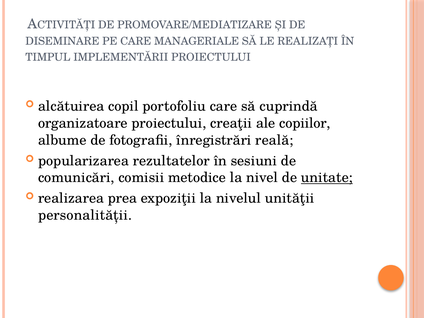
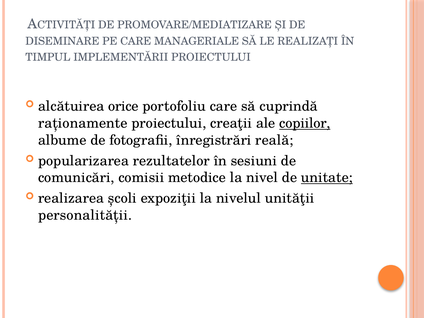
copil: copil -> orice (123, 106)
organizatoare: organizatoare -> raţionamente (83, 123)
copiilor underline: none -> present (305, 123)
prea: prea -> şcoli (122, 198)
